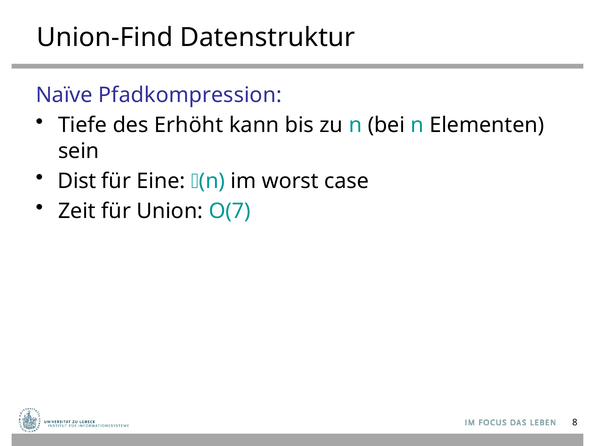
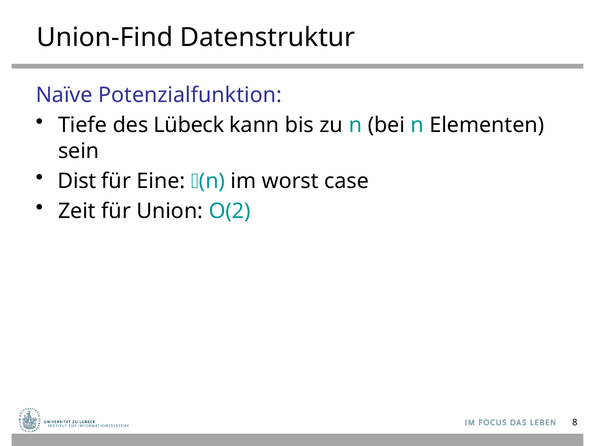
Pfadkompression: Pfadkompression -> Potenzialfunktion (190, 95)
Erhöht: Erhöht -> Lübeck (189, 125)
O(7: O(7 -> O(2 (230, 211)
